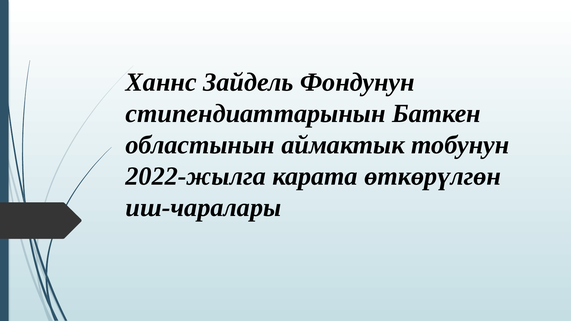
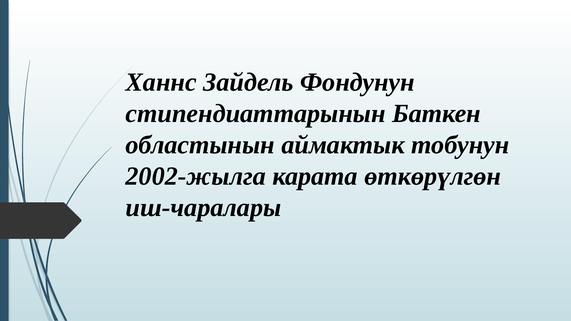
2022-жылга: 2022-жылга -> 2002-жылга (196, 176)
